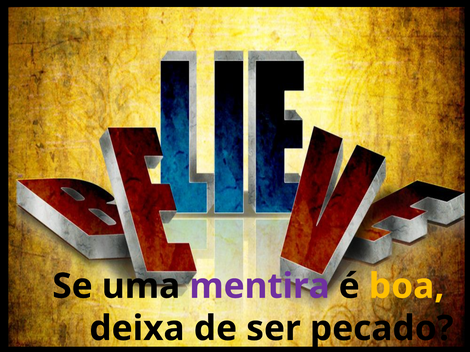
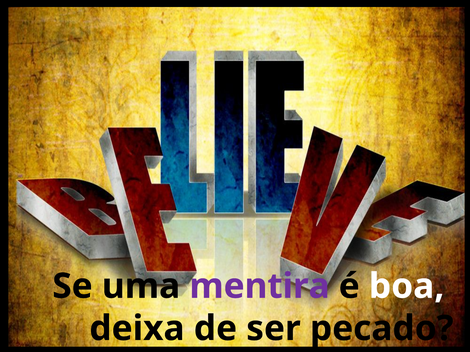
boa colour: yellow -> white (407, 287)
